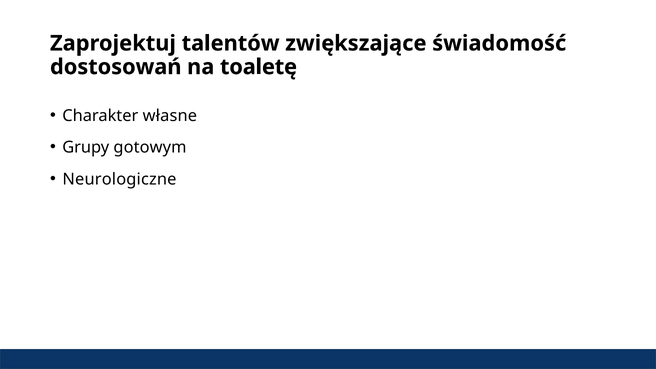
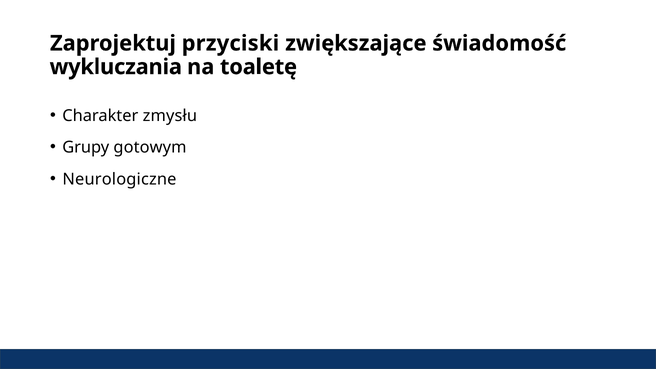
talentów: talentów -> przyciski (230, 43)
dostosowań: dostosowań -> wykluczania (116, 67)
własne: własne -> zmysłu (170, 116)
